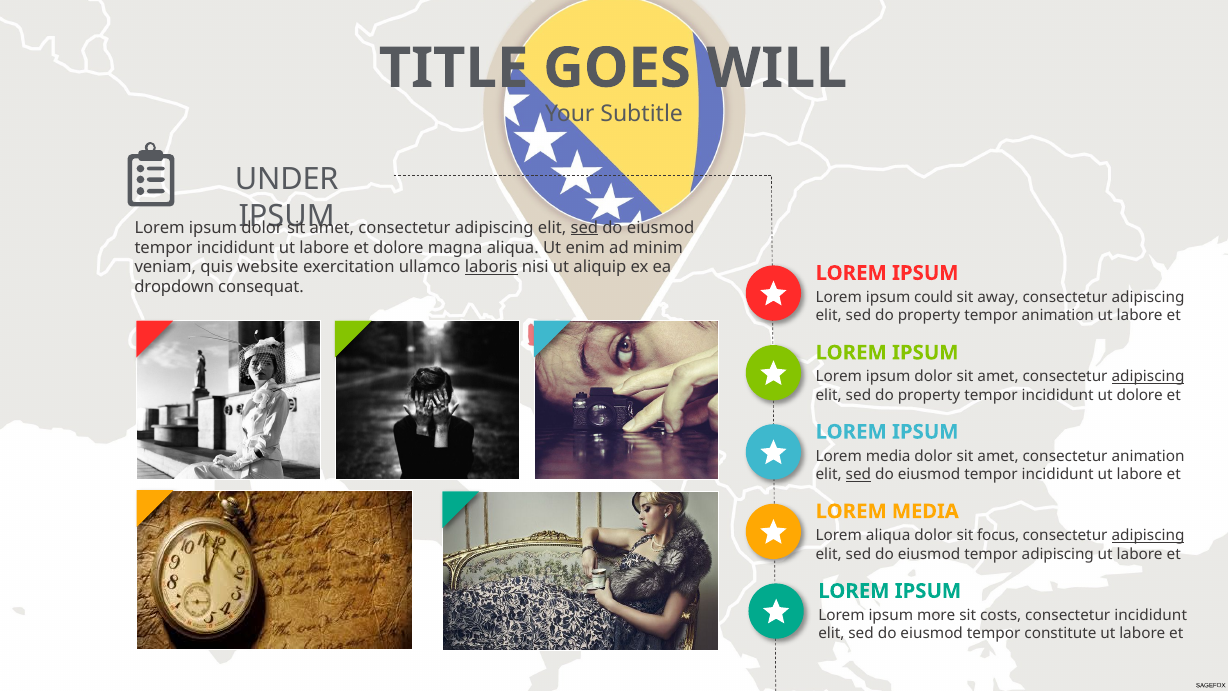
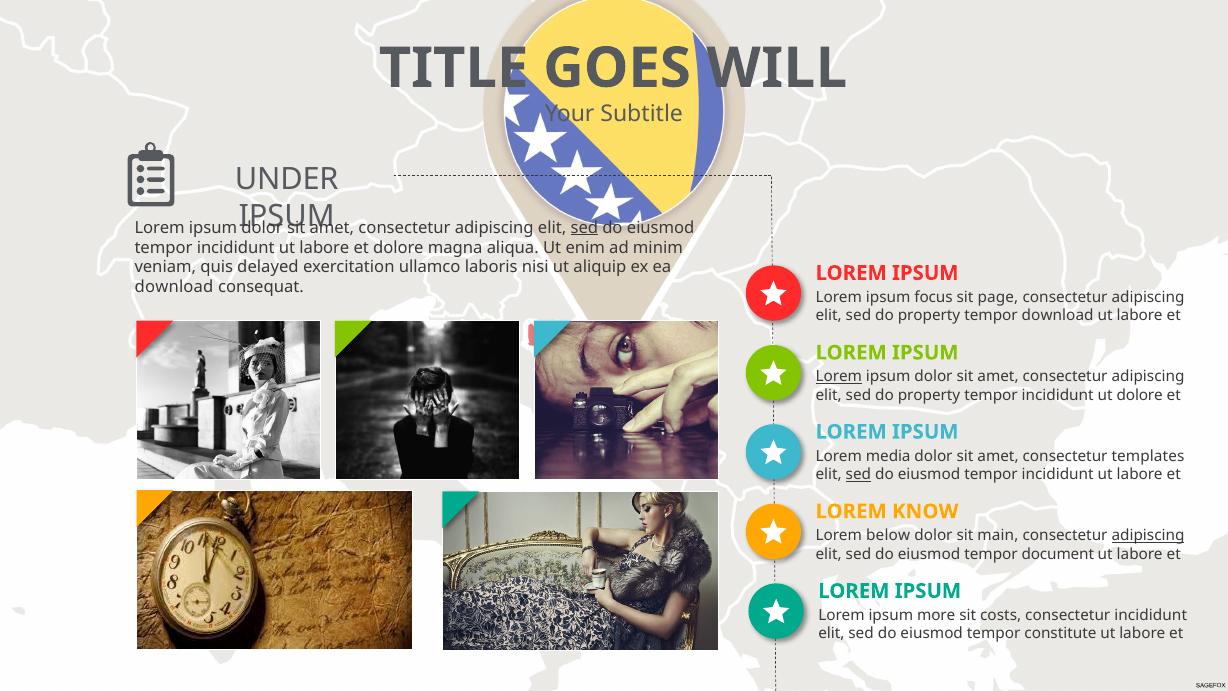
website: website -> delayed (268, 267)
laboris underline: present -> none (491, 267)
dropdown: dropdown -> download (174, 287)
could: could -> focus (934, 297)
away: away -> page (998, 297)
tempor animation: animation -> download (1058, 316)
Lorem underline: none -> present (839, 377)
adipiscing underline: present -> none (1148, 377)
consectetur animation: animation -> templates (1148, 456)
MEDIA: MEDIA -> KNOW (925, 511)
Lorem aliqua: aliqua -> below (888, 535)
focus: focus -> main (998, 535)
tempor adipiscing: adipiscing -> document (1058, 554)
